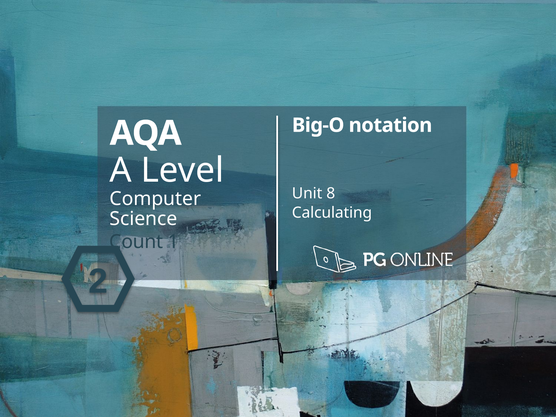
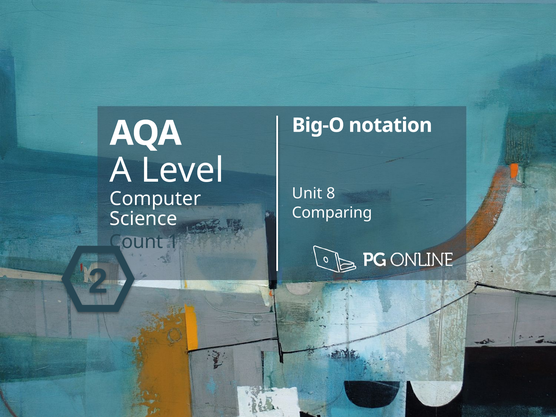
Calculating: Calculating -> Comparing (332, 213)
